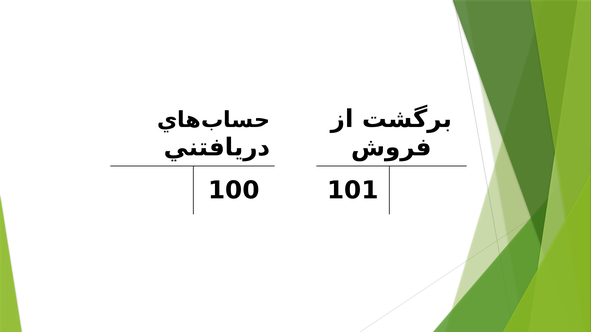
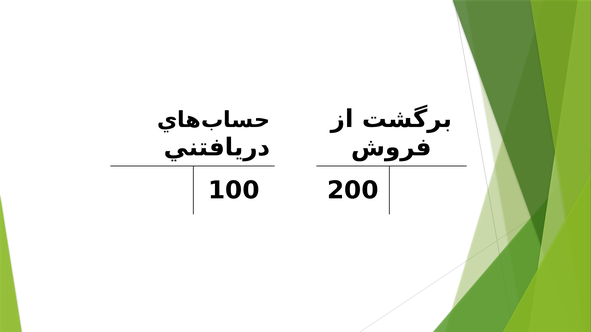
101: 101 -> 200 (353, 191)
